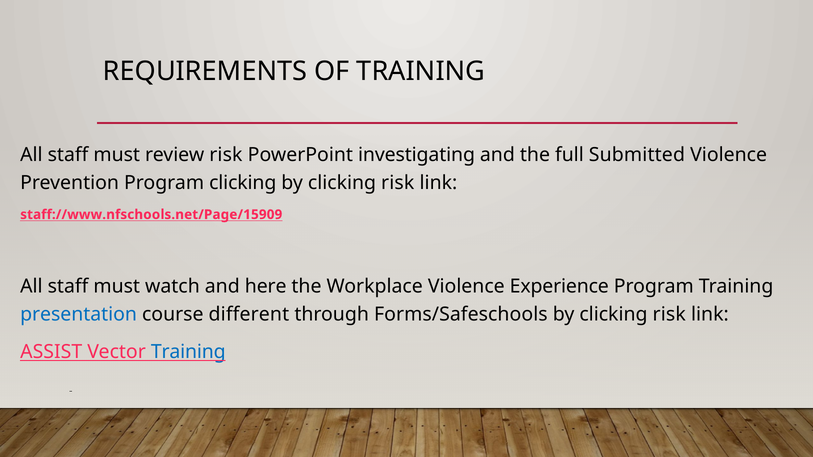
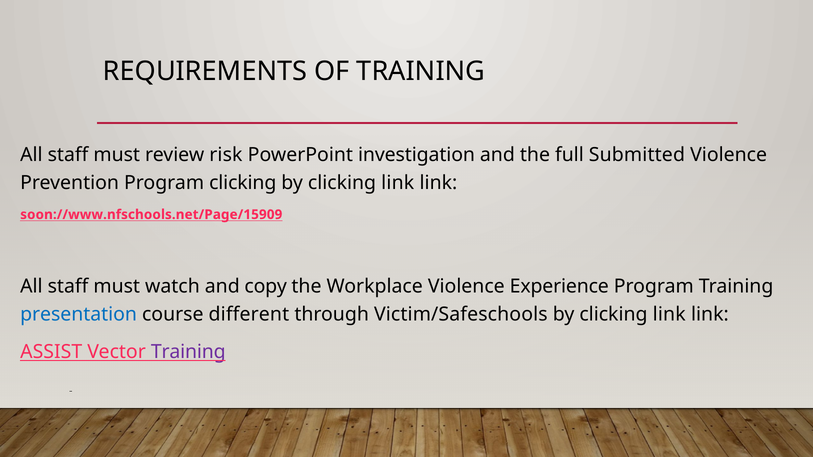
investigating: investigating -> investigation (417, 155)
risk: risk -> link (398, 183)
staff://www.nfschools.net/Page/15909: staff://www.nfschools.net/Page/15909 -> soon://www.nfschools.net/Page/15909 (151, 215)
here: here -> copy (266, 287)
Forms/Safeschools: Forms/Safeschools -> Victim/Safeschools (461, 315)
risk: risk -> link (669, 315)
Training colour: blue -> purple (188, 352)
